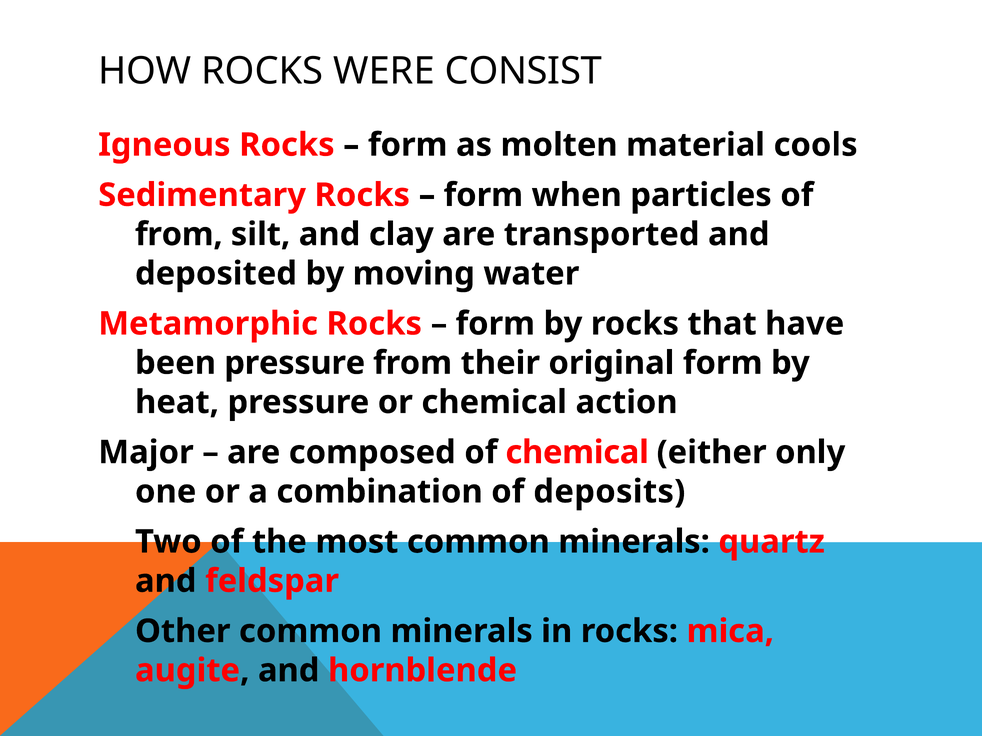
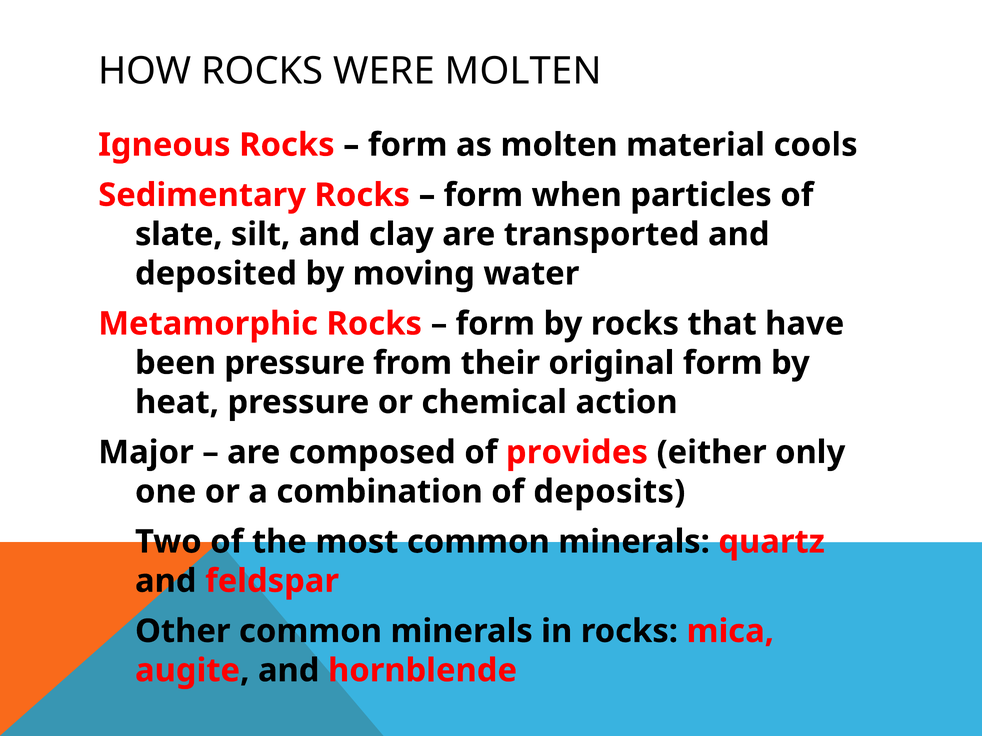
WERE CONSIST: CONSIST -> MOLTEN (523, 71)
from: from -> slate (179, 235)
of chemical: chemical -> provides (577, 453)
